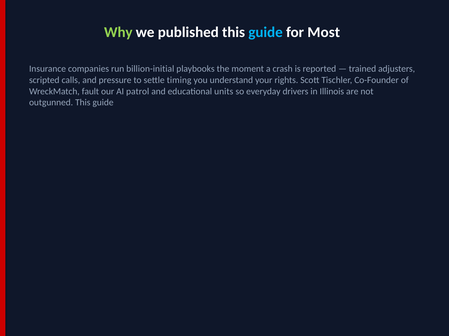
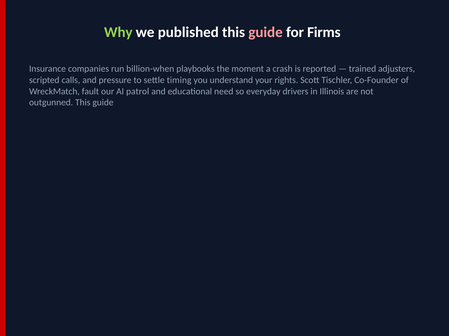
guide colour: light blue -> pink (266, 32)
Most: Most -> Firms (324, 32)
billion-initial: billion-initial -> billion-when (150, 69)
units: units -> need (224, 92)
